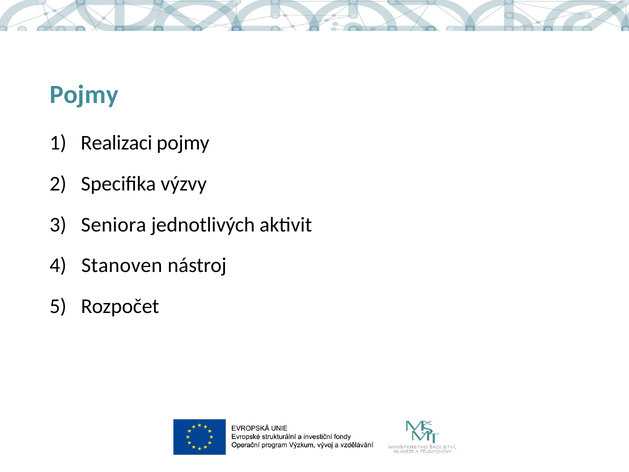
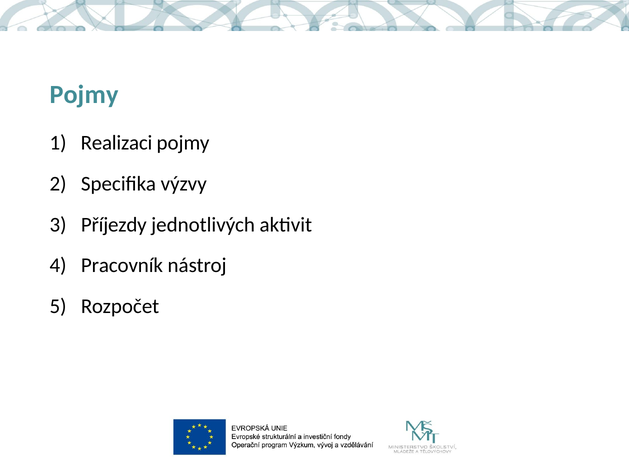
Seniora: Seniora -> Příjezdy (114, 225)
Stanoven: Stanoven -> Pracovník (122, 265)
